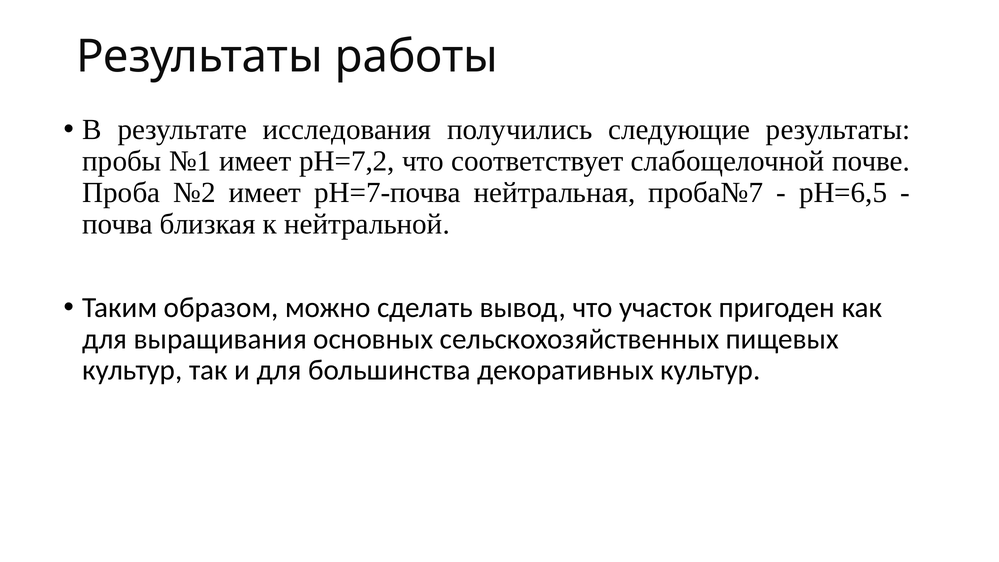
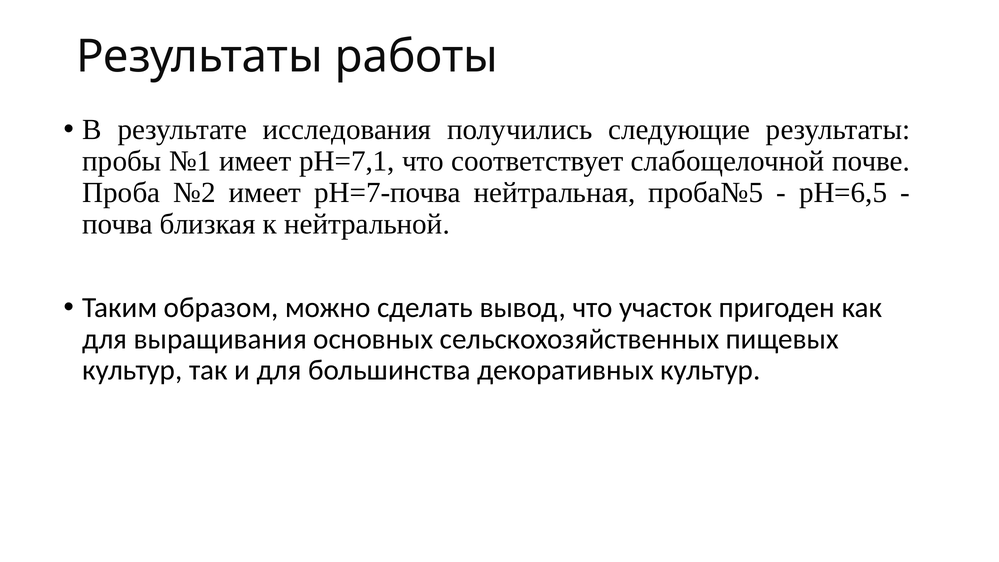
рН=7,2: рН=7,2 -> рН=7,1 (347, 161)
проба№7: проба№7 -> проба№5 (706, 192)
